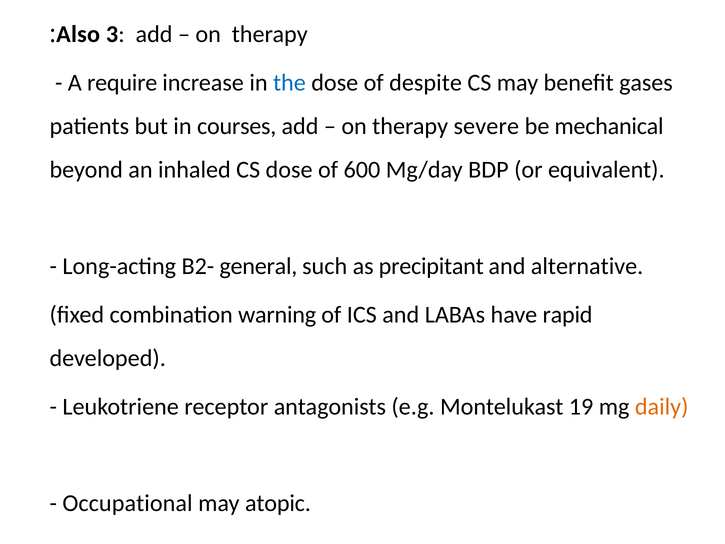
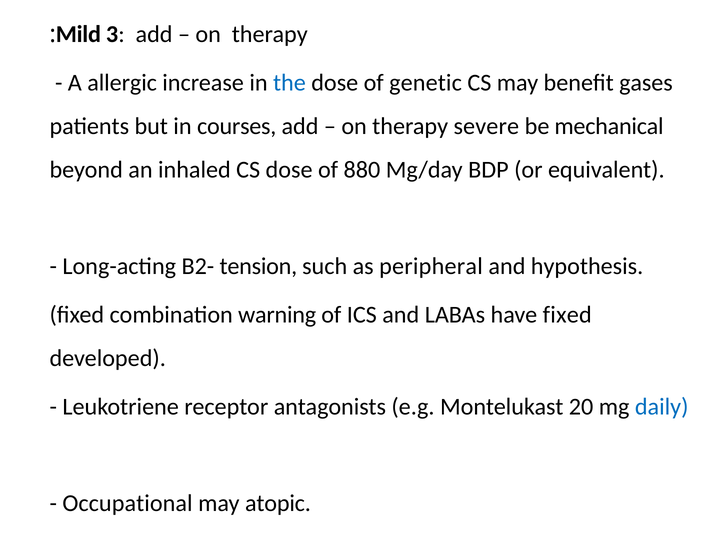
Also: Also -> Mild (78, 34)
require: require -> allergic (122, 83)
despite: despite -> genetic (426, 83)
600: 600 -> 880 (362, 170)
general: general -> tension (258, 266)
precipitant: precipitant -> peripheral (431, 266)
alternative: alternative -> hypothesis (587, 266)
have rapid: rapid -> fixed (567, 315)
19: 19 -> 20 (581, 406)
daily colour: orange -> blue (662, 406)
